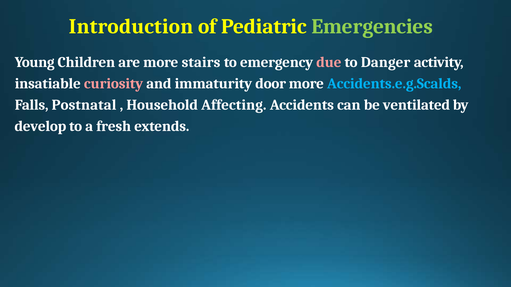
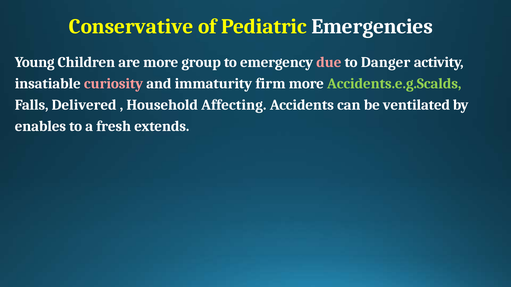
Introduction: Introduction -> Conservative (131, 26)
Emergencies colour: light green -> white (372, 26)
stairs: stairs -> group (201, 63)
door: door -> firm (271, 84)
Accidents.e.g.Scalds colour: light blue -> light green (394, 84)
Postnatal: Postnatal -> Delivered (84, 105)
develop: develop -> enables (40, 126)
